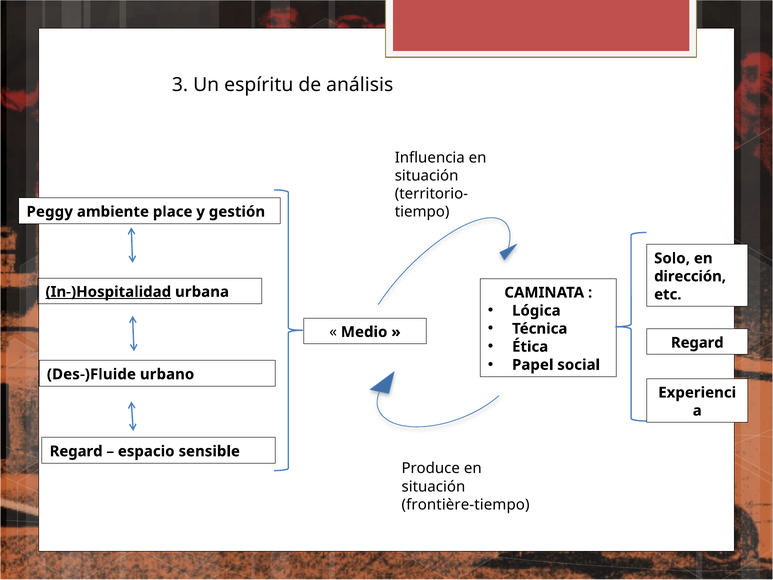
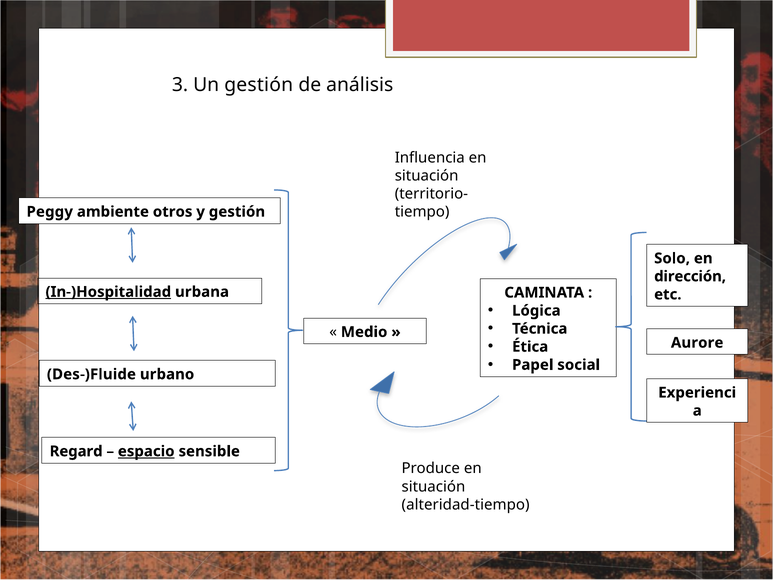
Un espíritu: espíritu -> gestión (259, 85)
place: place -> otros (173, 212)
Regard: Regard -> Aurore (697, 343)
espacio underline: none -> present (146, 451)
frontière-tiempo: frontière-tiempo -> alteridad-tiempo (466, 504)
